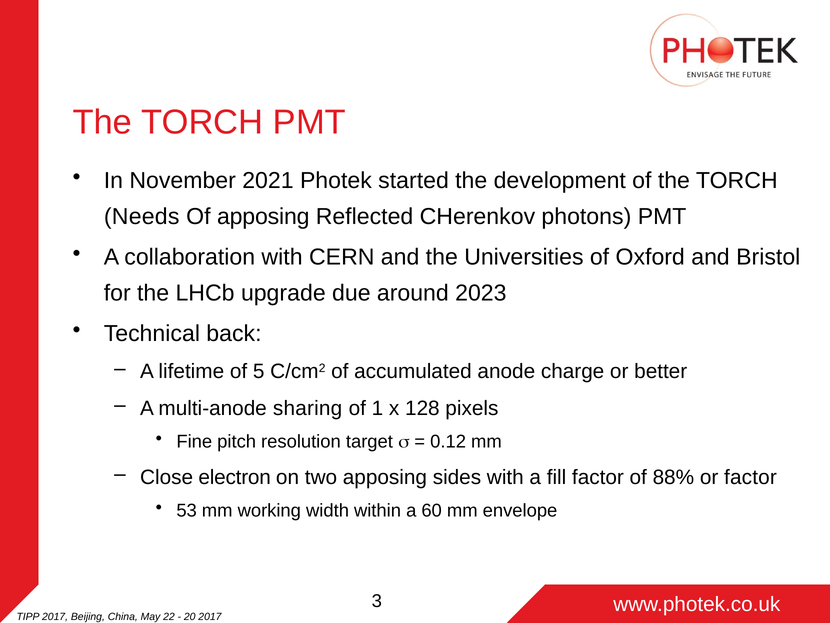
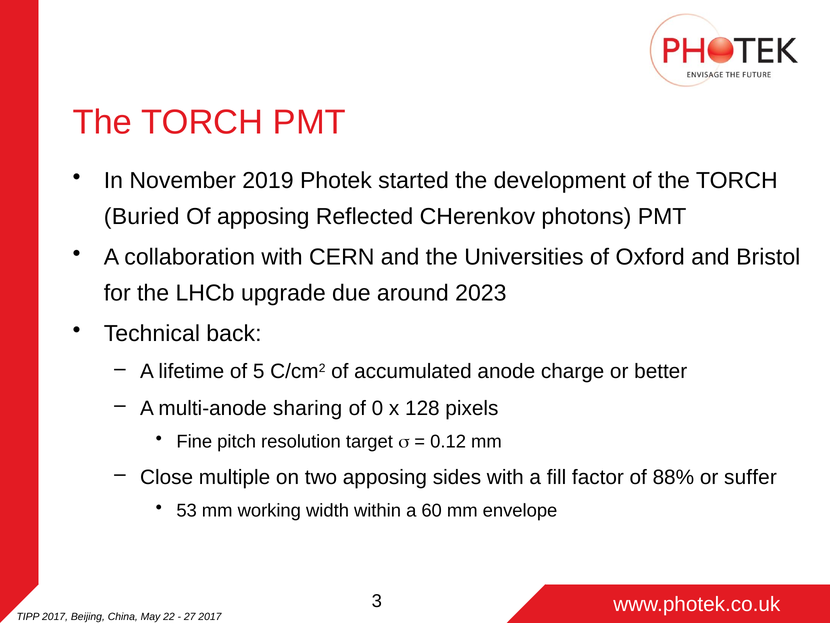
2021: 2021 -> 2019 (268, 180)
Needs: Needs -> Buried (142, 216)
1: 1 -> 0 (378, 408)
electron: electron -> multiple (235, 477)
or factor: factor -> suffer (750, 477)
20: 20 -> 27 (190, 616)
